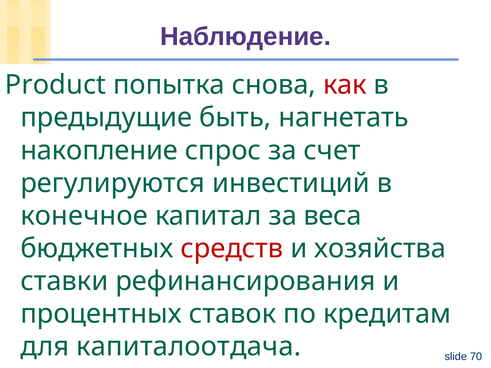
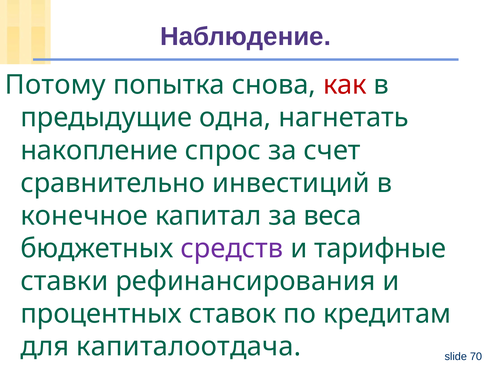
Product: Product -> Потому (55, 85)
быть: быть -> одна (235, 118)
регулируются: регулируются -> сравнительно (113, 183)
средств colour: red -> purple (232, 249)
хозяйства: хозяйства -> тарифные (380, 249)
